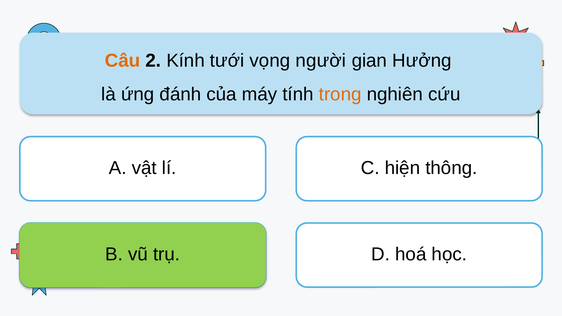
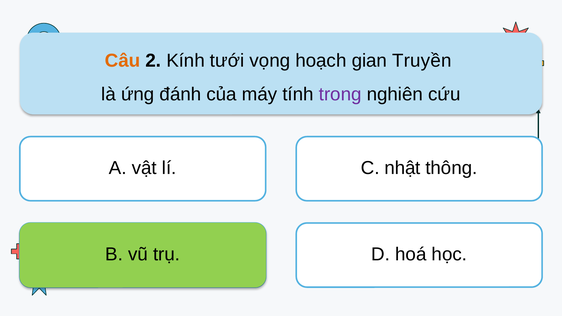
người: người -> hoạch (321, 61)
Hưởng: Hưởng -> Truyền (422, 61)
trong colour: orange -> purple (340, 94)
hiện: hiện -> nhật (403, 168)
